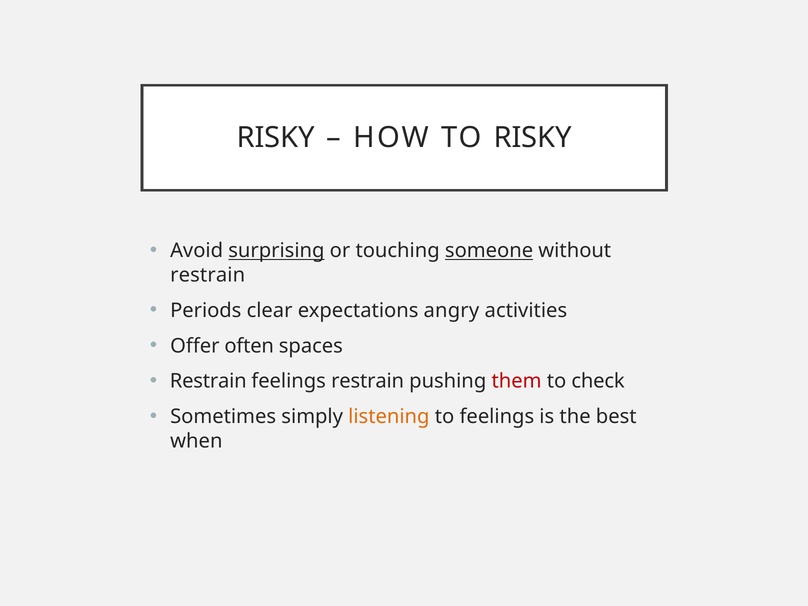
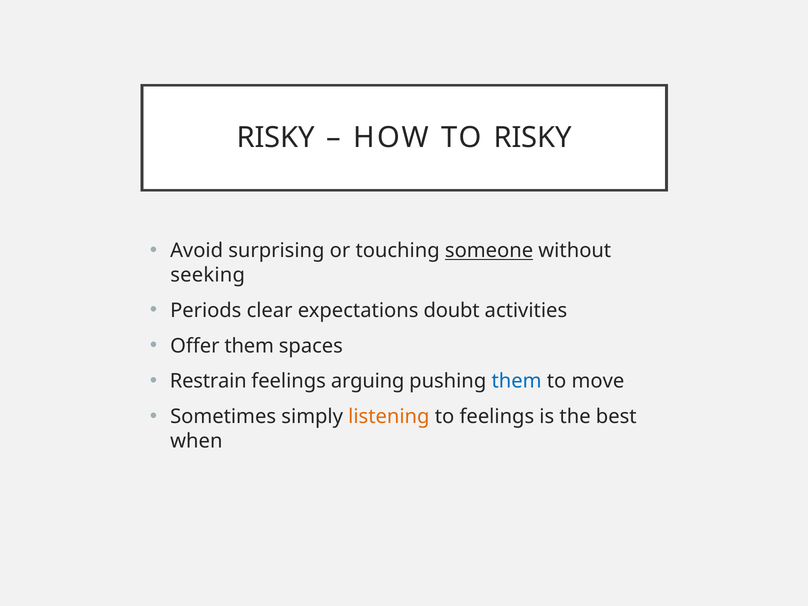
surprising underline: present -> none (276, 251)
restrain: restrain -> seeking (208, 275)
angry: angry -> doubt (452, 310)
Offer often: often -> them (249, 346)
feelings restrain: restrain -> arguing (368, 381)
them colour: red -> blue (517, 381)
check: check -> move (598, 381)
